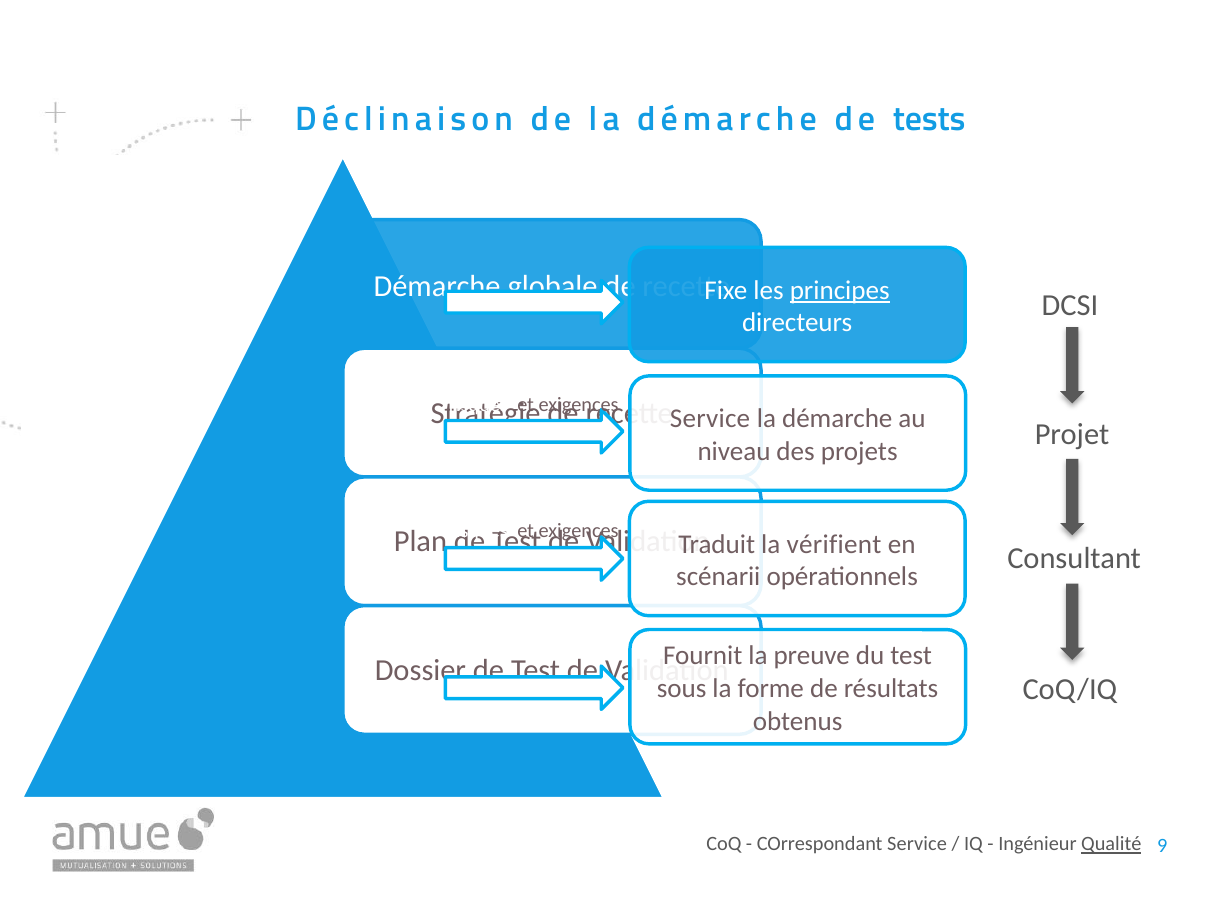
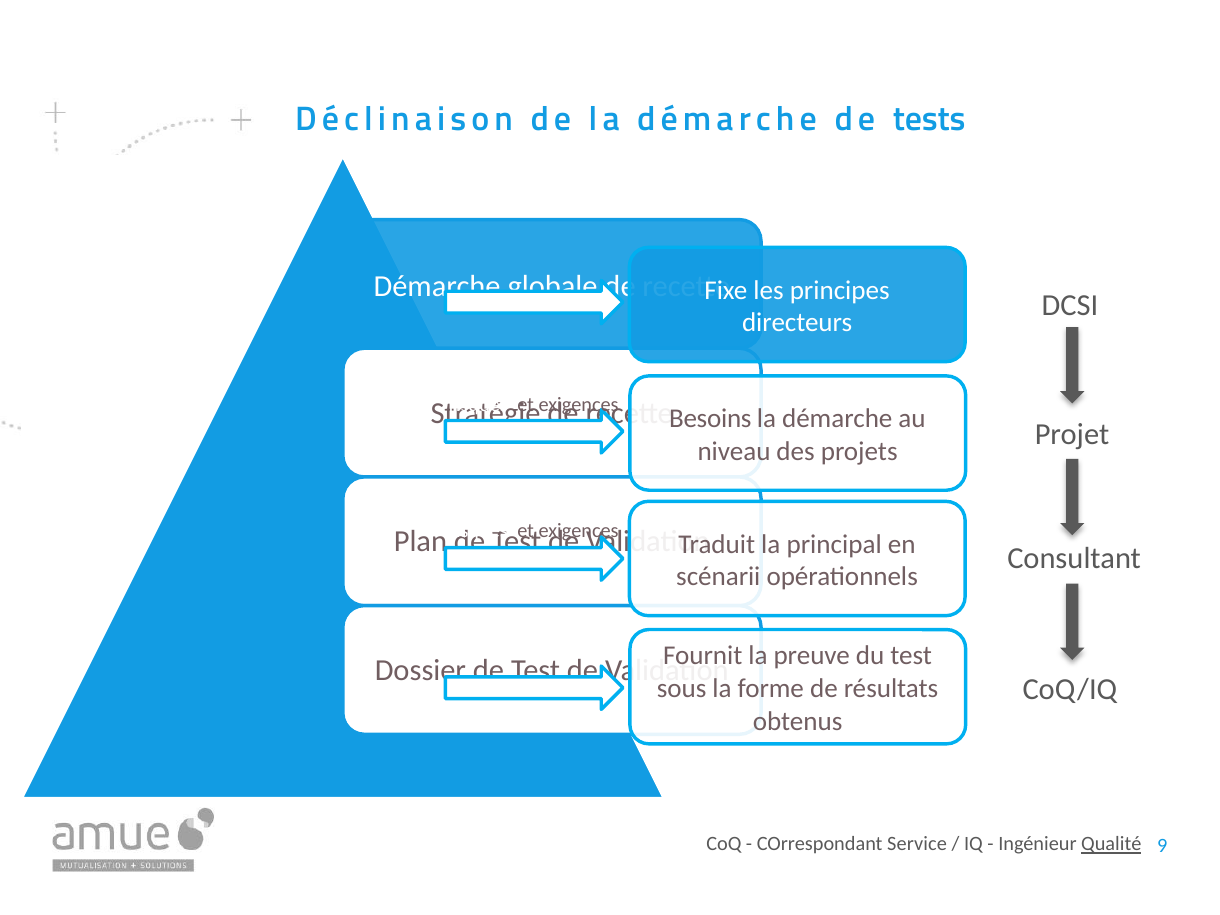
principes underline: present -> none (840, 290)
Service: Service -> Besoins (710, 419)
vérifient: vérifient -> principal (834, 544)
